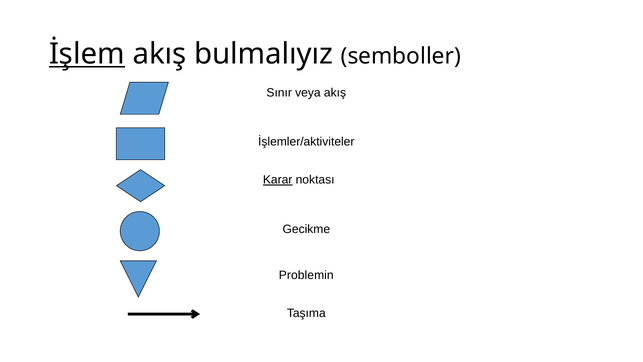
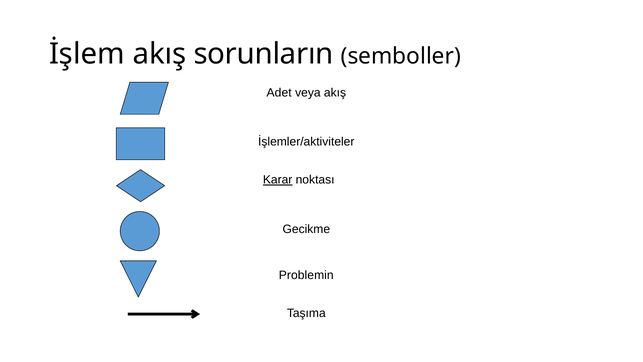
İşlem underline: present -> none (87, 54)
bulmalıyız: bulmalıyız -> sorunların (264, 54)
Sınır: Sınır -> Adet (279, 93)
